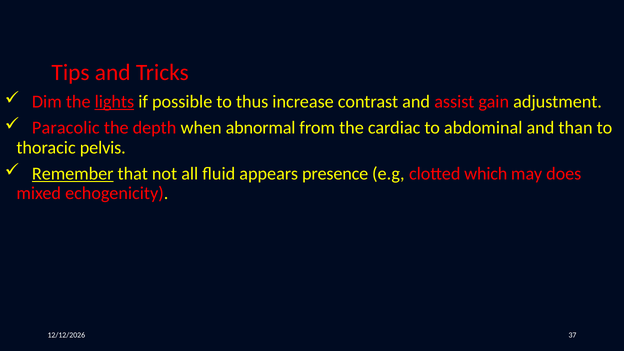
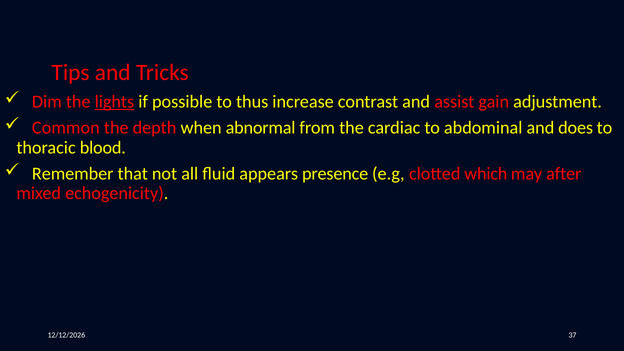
Paracolic: Paracolic -> Common (66, 128)
than: than -> does (576, 128)
pelvis: pelvis -> blood (103, 148)
Remember underline: present -> none (73, 174)
does: does -> after (564, 174)
